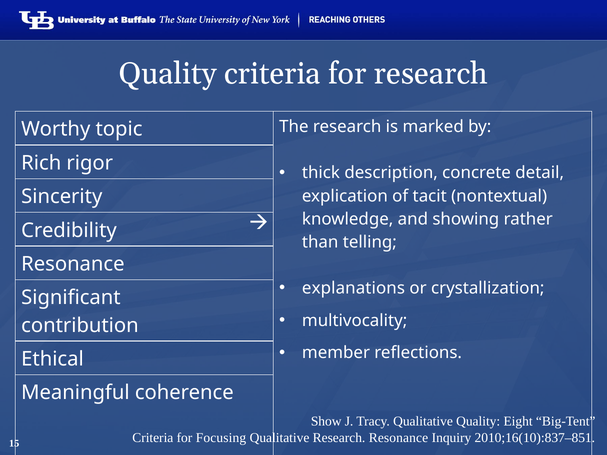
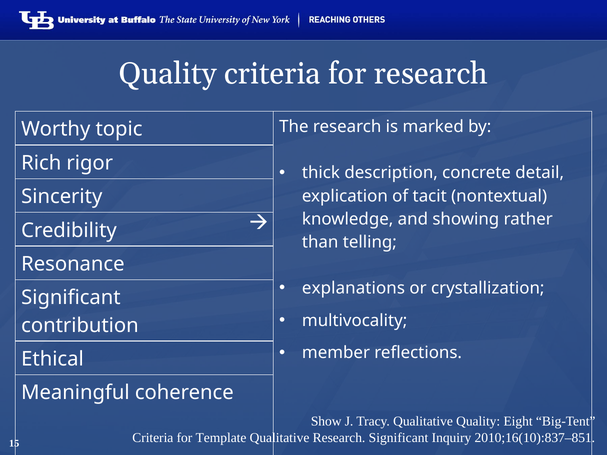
Focusing: Focusing -> Template (221, 438)
Research Resonance: Resonance -> Significant (399, 438)
